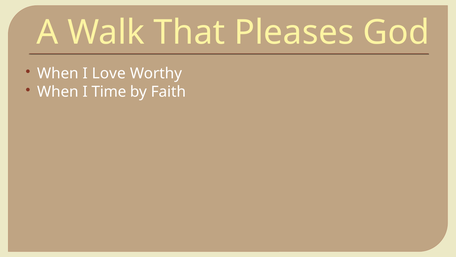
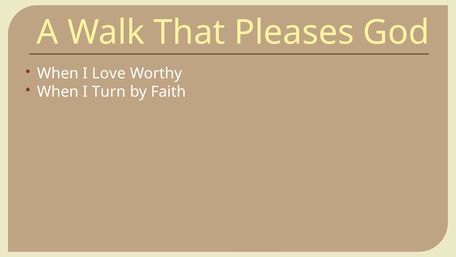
Time: Time -> Turn (109, 92)
